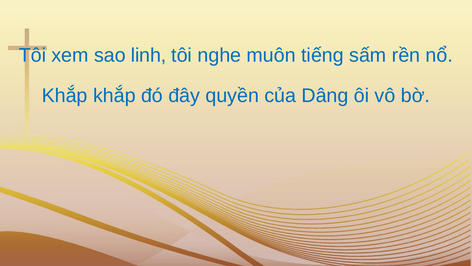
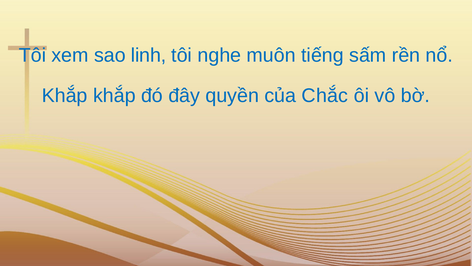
Dâng: Dâng -> Chắc (325, 96)
